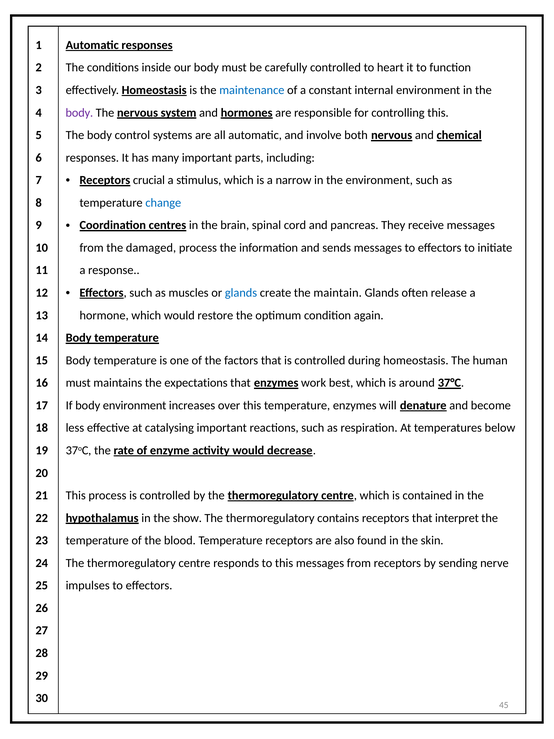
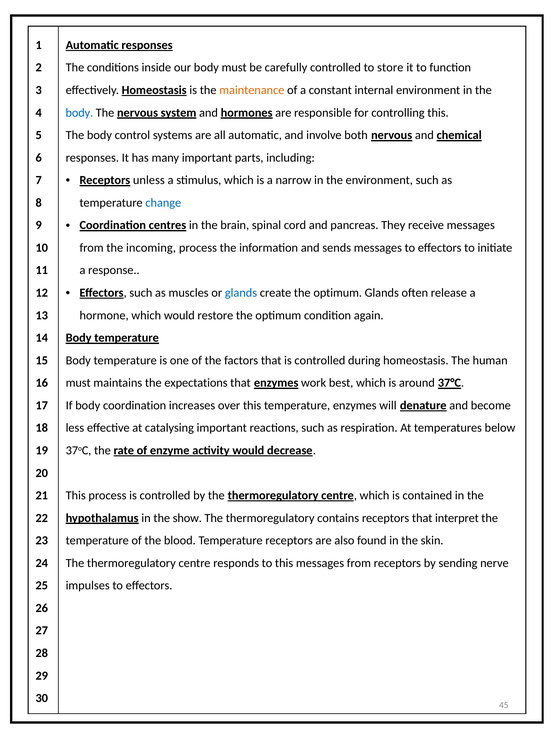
heart: heart -> store (390, 68)
maintenance colour: blue -> orange (252, 90)
body colour: purple -> blue (79, 113)
crucial: crucial -> unless (149, 180)
damaged: damaged -> incoming (151, 248)
create the maintain: maintain -> optimum (338, 293)
body environment: environment -> coordination (135, 405)
